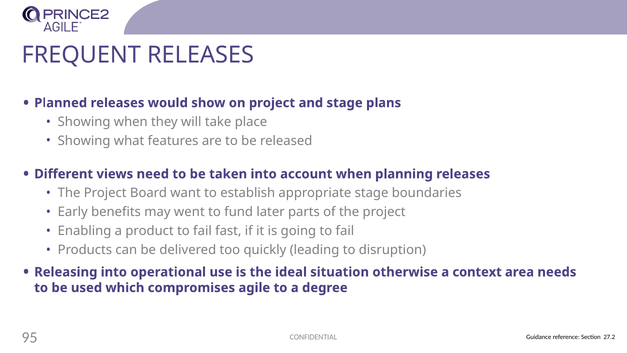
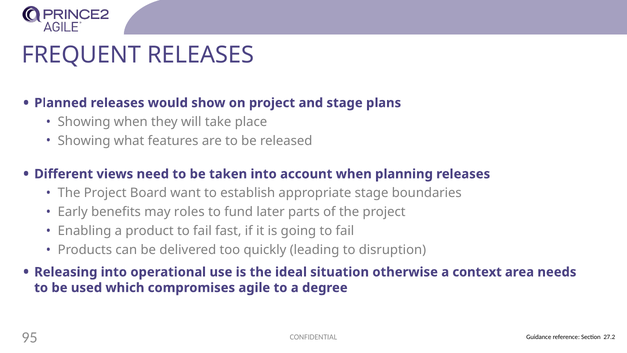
went: went -> roles (189, 212)
